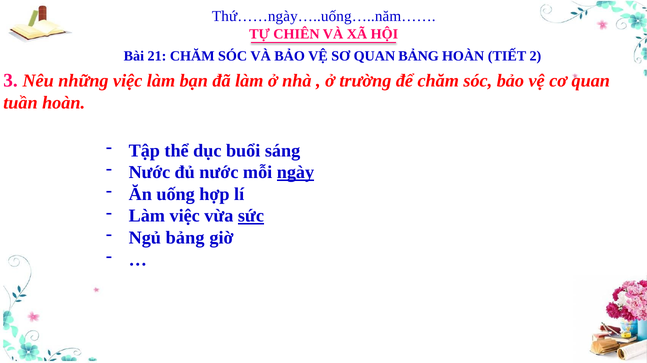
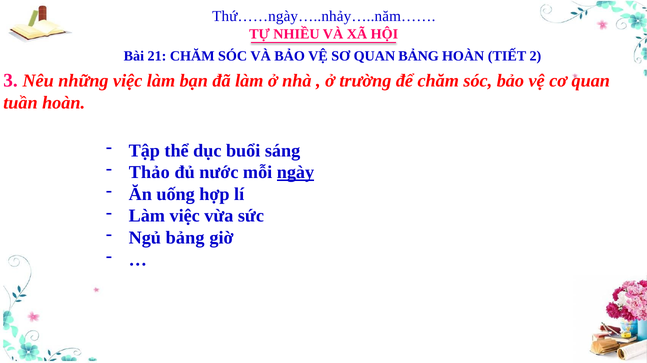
Thứ……ngày…..uống…..năm……: Thứ……ngày…..uống…..năm…… -> Thứ……ngày…..nhảy…..năm…… (324, 16)
CHIÊN: CHIÊN -> NHIỀU (296, 34)
Nước: Nước -> Thảo (149, 173)
sức underline: present -> none (251, 216)
